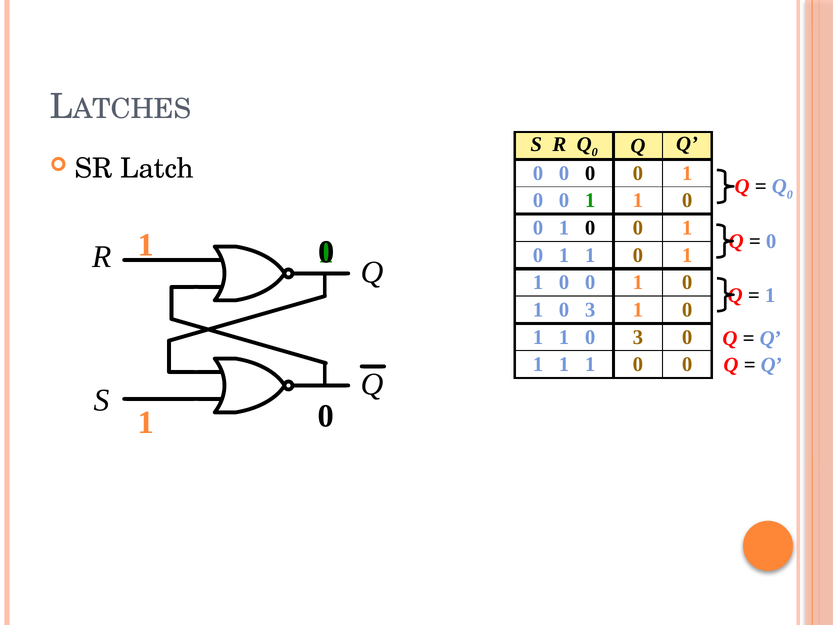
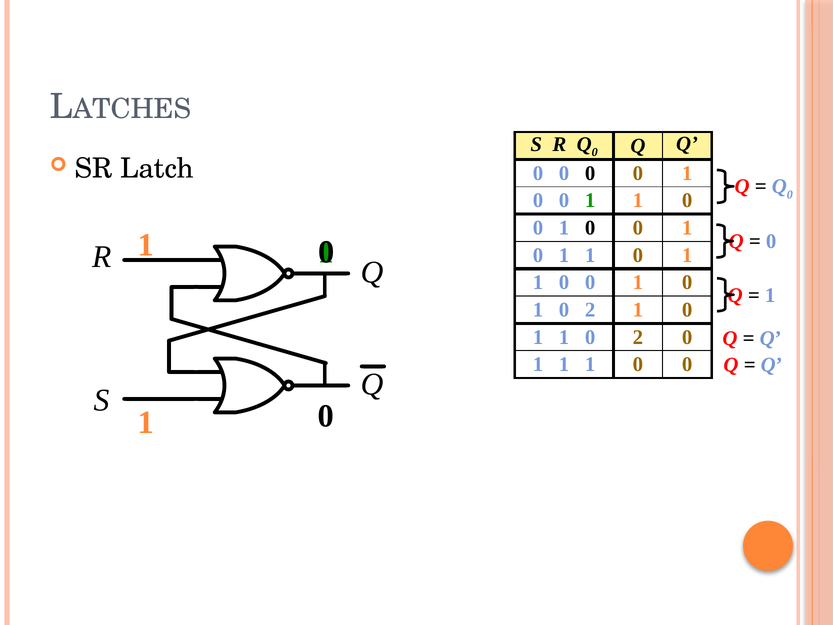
3: 3 -> 2 (590, 310)
1 1 0 3: 3 -> 2 (638, 337)
